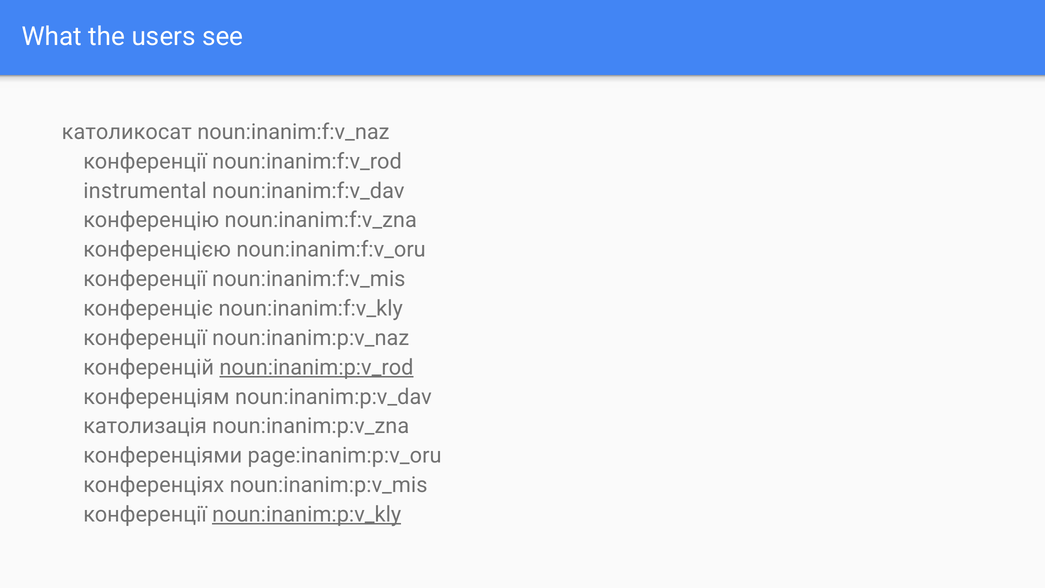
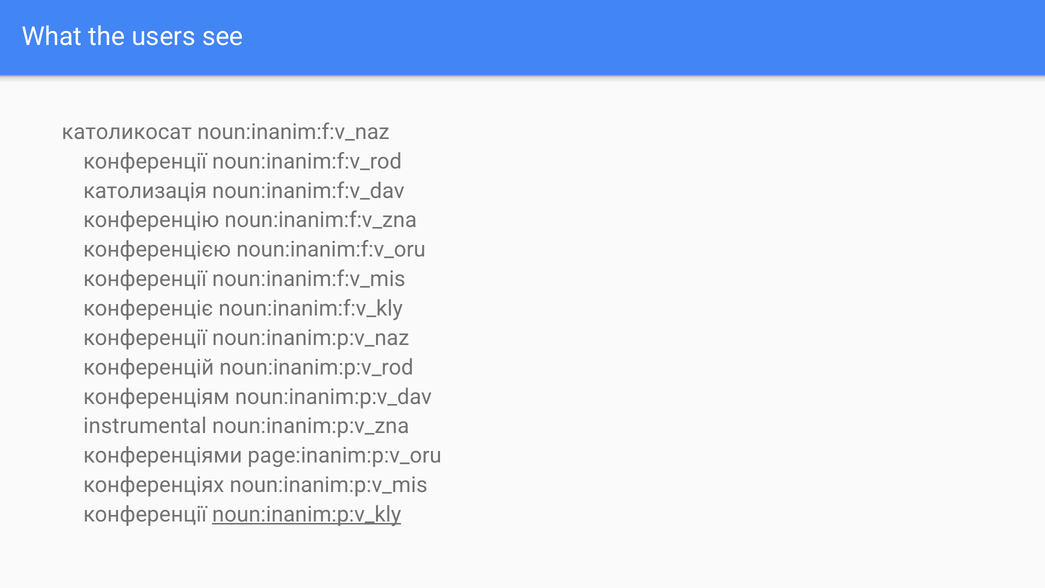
instrumental: instrumental -> католизація (145, 191)
noun:inanim:p:v_rod underline: present -> none (316, 367)
католизація: католизація -> instrumental (145, 426)
